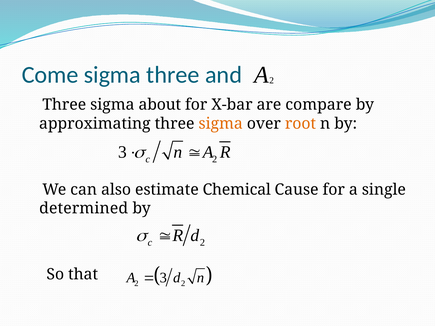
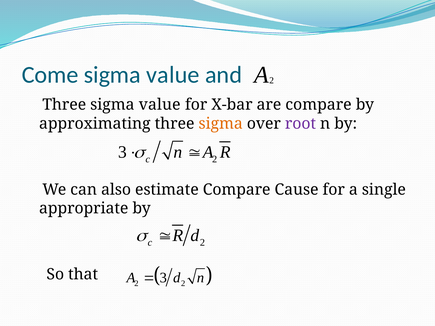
three: three -> value (173, 75)
Three sigma about: about -> value (160, 105)
root colour: orange -> purple (300, 124)
estimate Chemical: Chemical -> Compare (237, 190)
determined: determined -> appropriate (84, 209)
